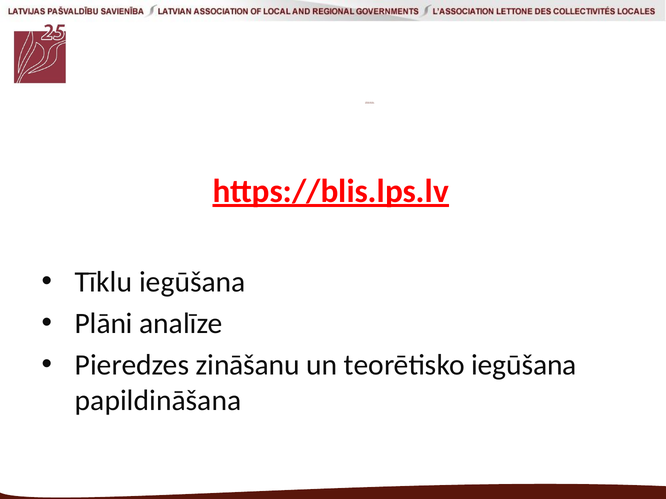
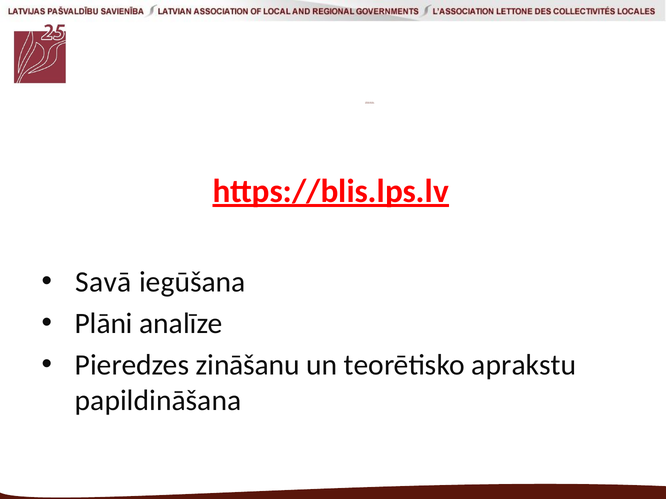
Tīklu: Tīklu -> Savā (104, 282)
teorētisko iegūšana: iegūšana -> aprakstu (524, 365)
